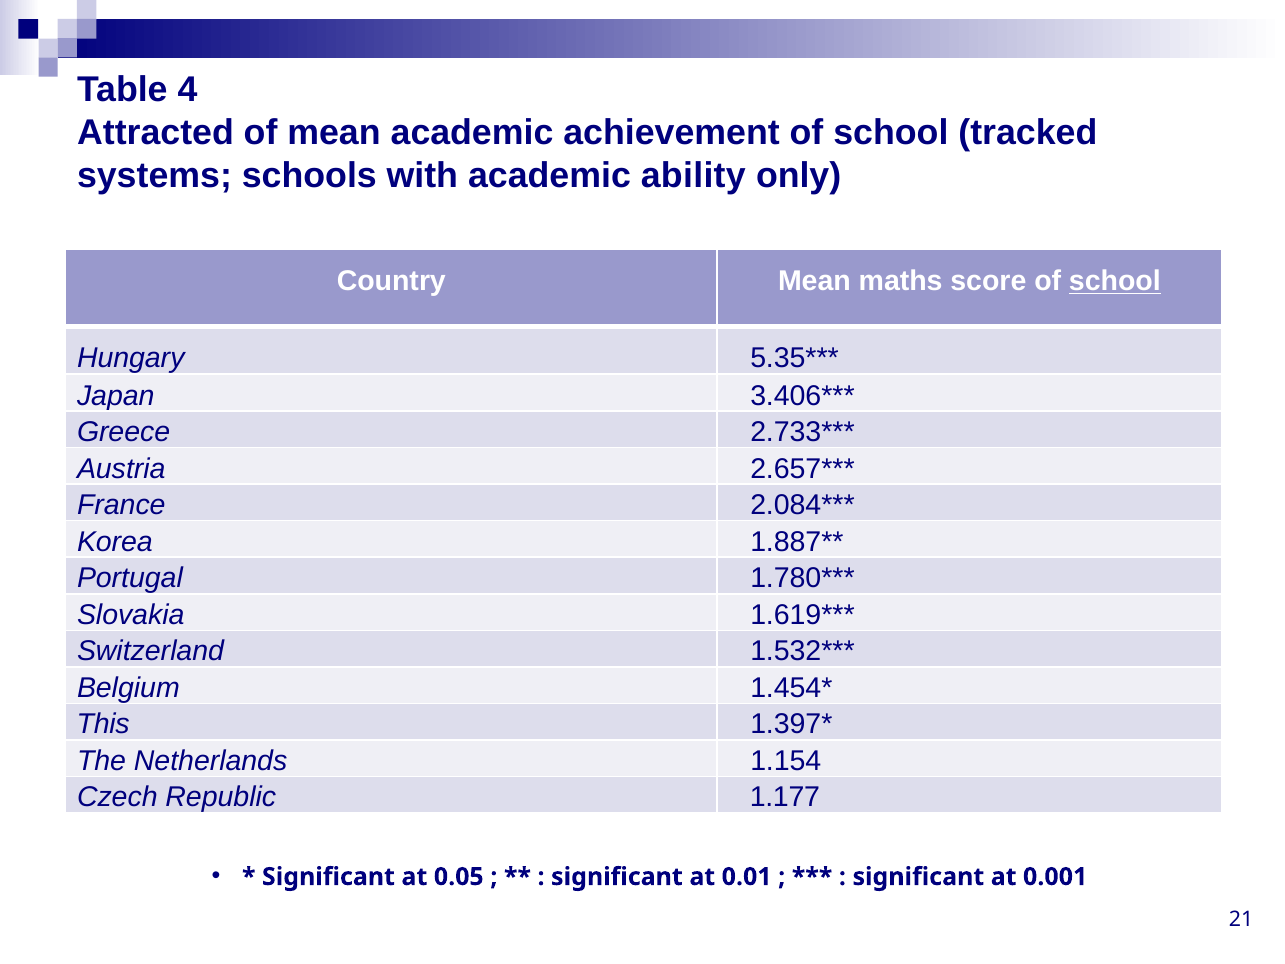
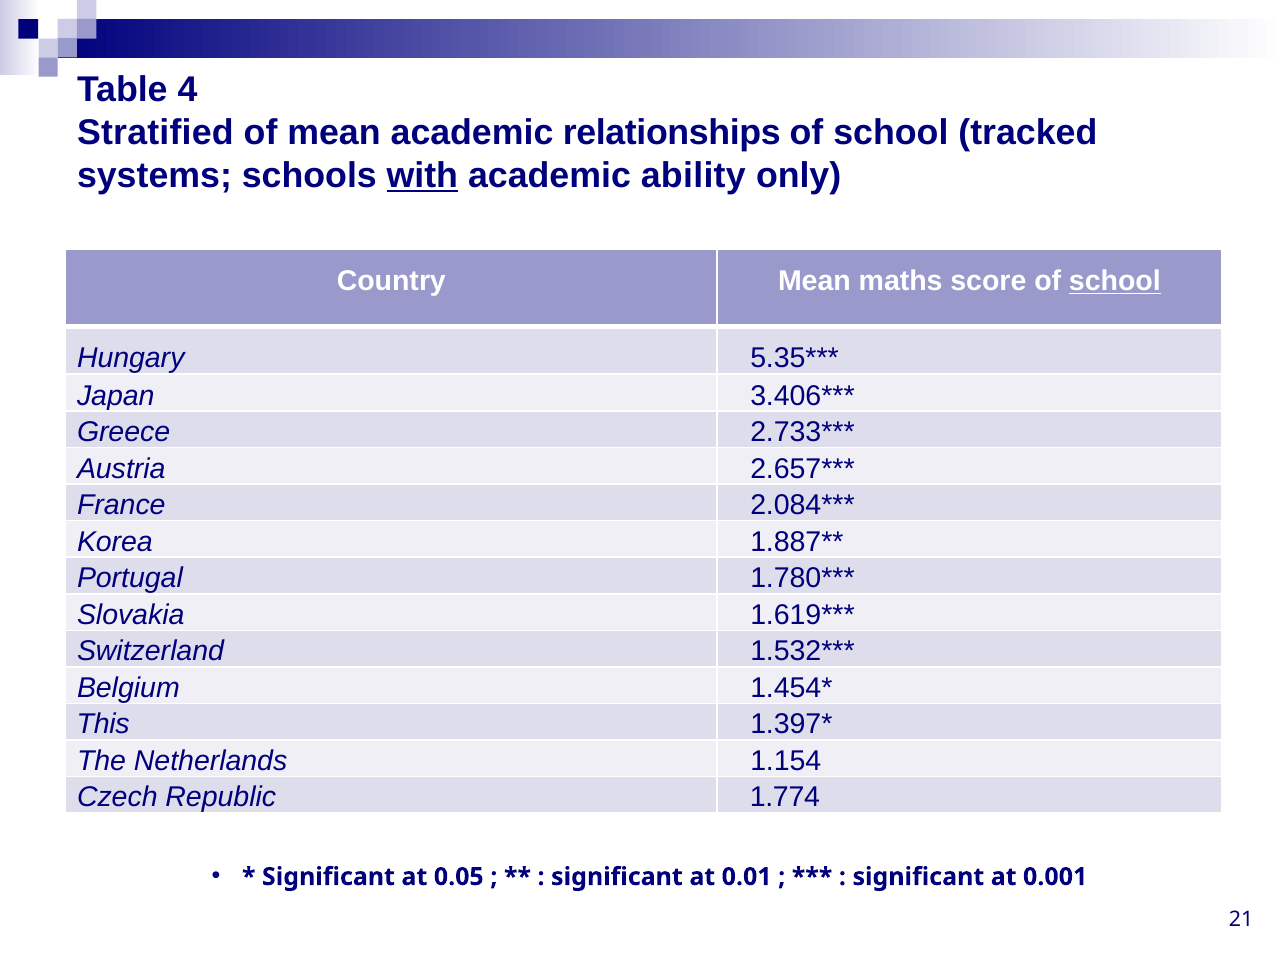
Attracted: Attracted -> Stratified (155, 133)
achievement: achievement -> relationships (672, 133)
with underline: none -> present (422, 176)
1.177: 1.177 -> 1.774 (785, 797)
